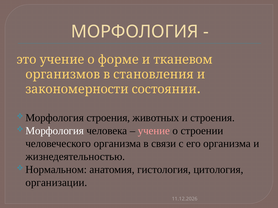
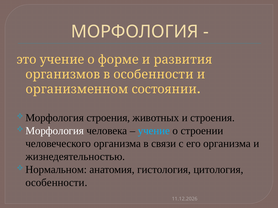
тканевом: тканевом -> развития (183, 60)
в становления: становления -> особенности (154, 75)
закономерности: закономерности -> организменном (77, 89)
учение colour: pink -> light blue (154, 131)
организации: организации -> особенности (56, 183)
